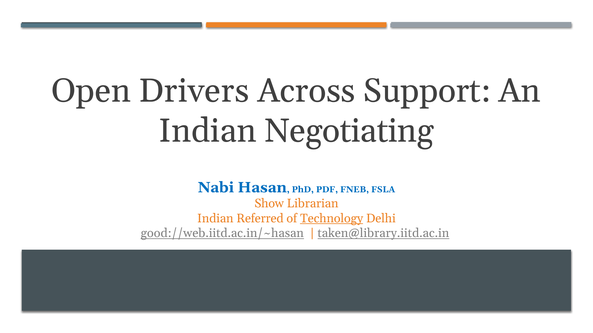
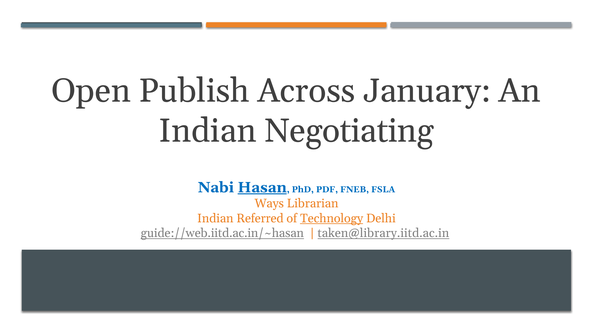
Drivers: Drivers -> Publish (194, 91)
Support: Support -> January (427, 91)
Hasan underline: none -> present (262, 188)
Show: Show -> Ways (269, 204)
good://web.iitd.ac.in/~hasan: good://web.iitd.ac.in/~hasan -> guide://web.iitd.ac.in/~hasan (222, 234)
